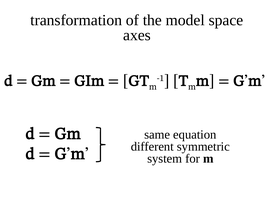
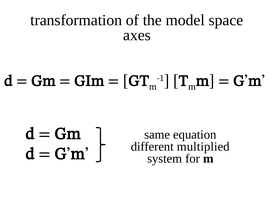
symmetric: symmetric -> multiplied (203, 147)
